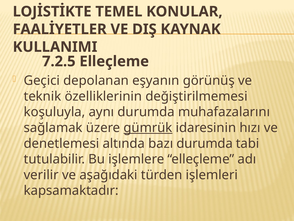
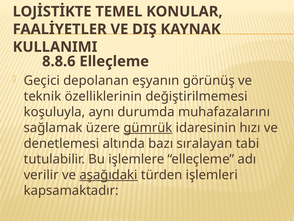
7.2.5: 7.2.5 -> 8.8.6 (59, 61)
bazı durumda: durumda -> sıralayan (204, 143)
aşağıdaki underline: none -> present (108, 175)
